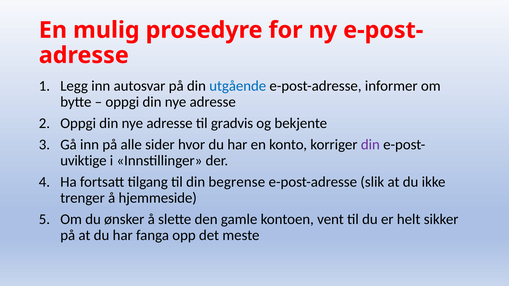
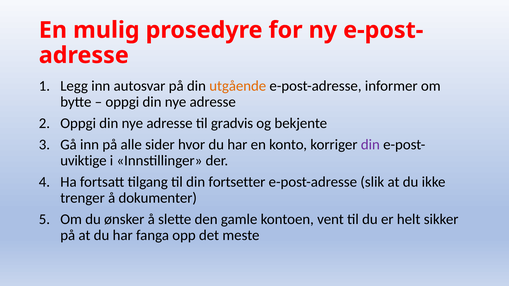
utgående colour: blue -> orange (238, 86)
begrense: begrense -> fortsetter (237, 182)
hjemmeside: hjemmeside -> dokumenter (158, 198)
